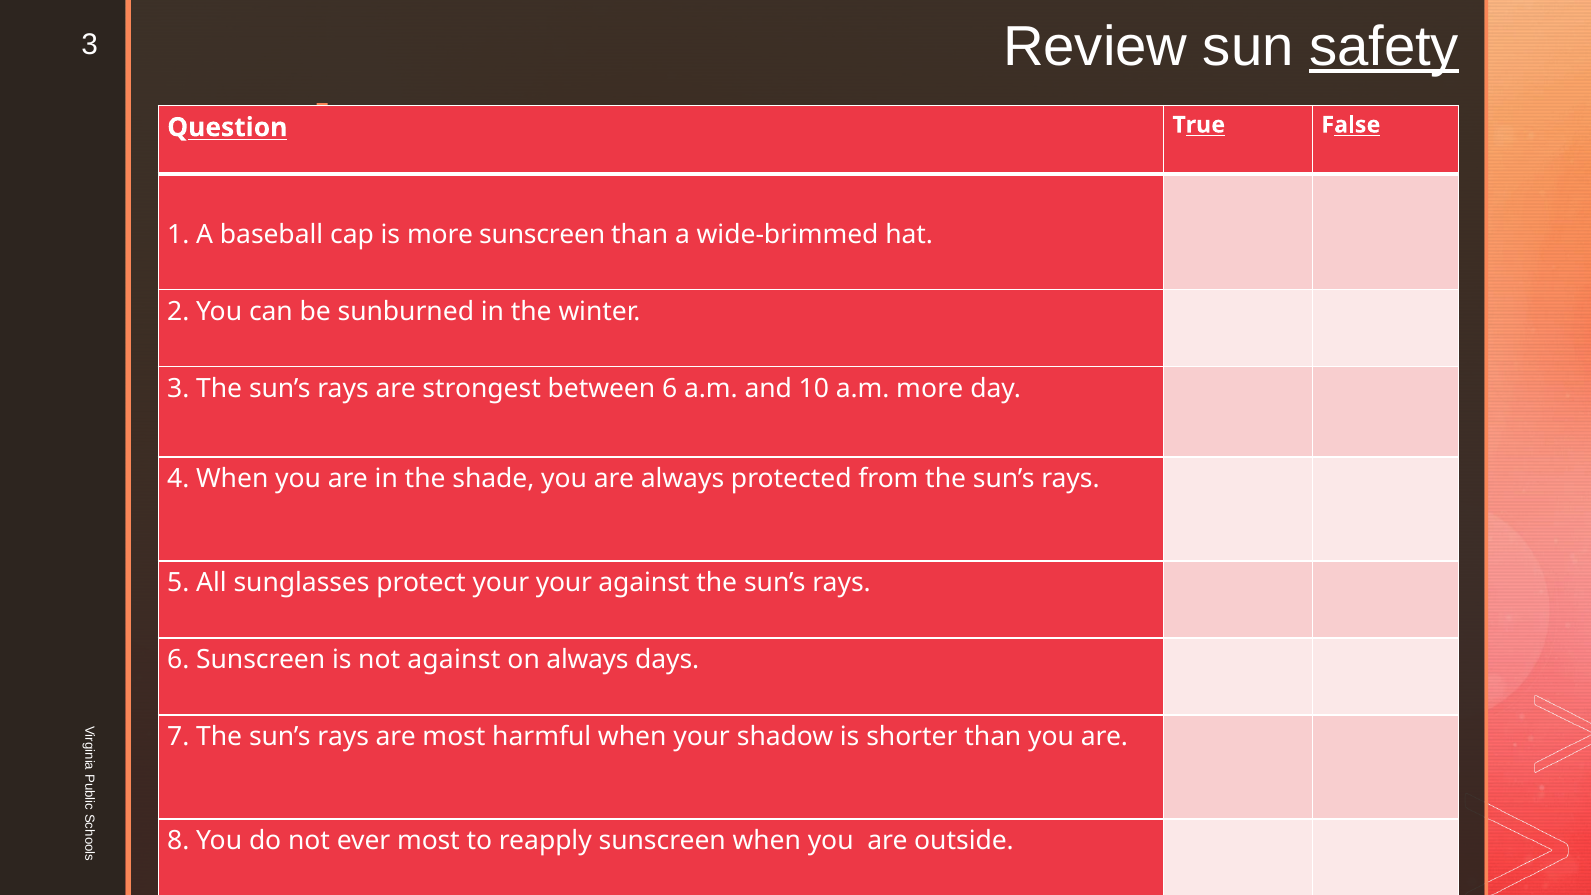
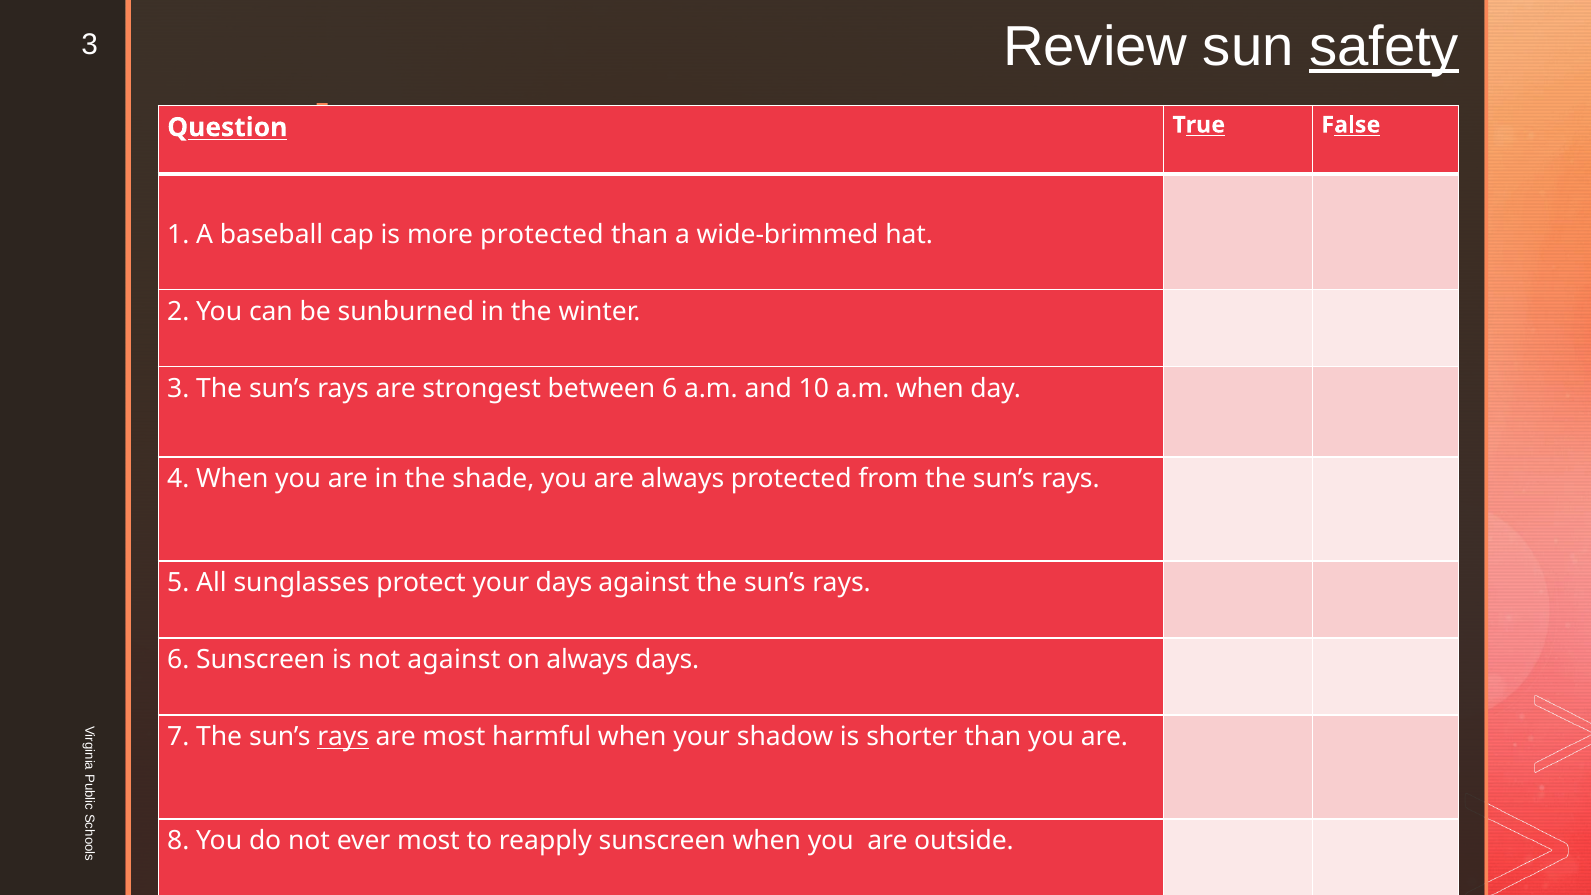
more sunscreen: sunscreen -> protected (542, 235)
a.m more: more -> when (930, 389)
your your: your -> days (564, 583)
rays underline: none -> present (343, 737)
